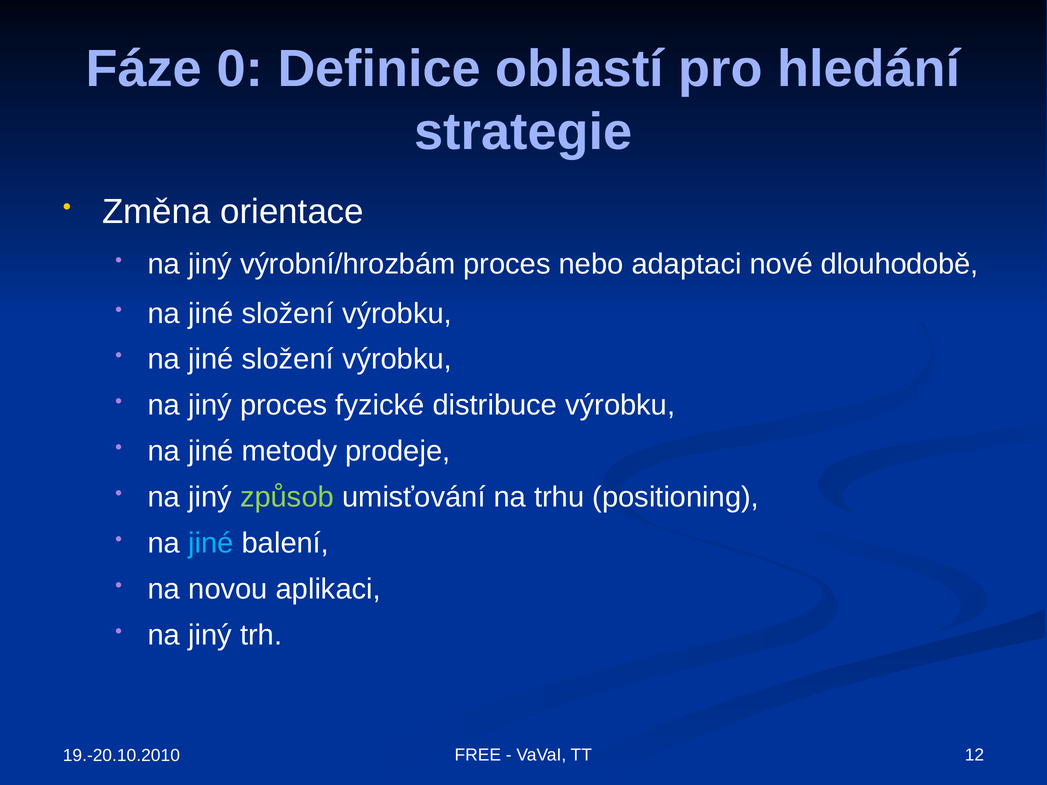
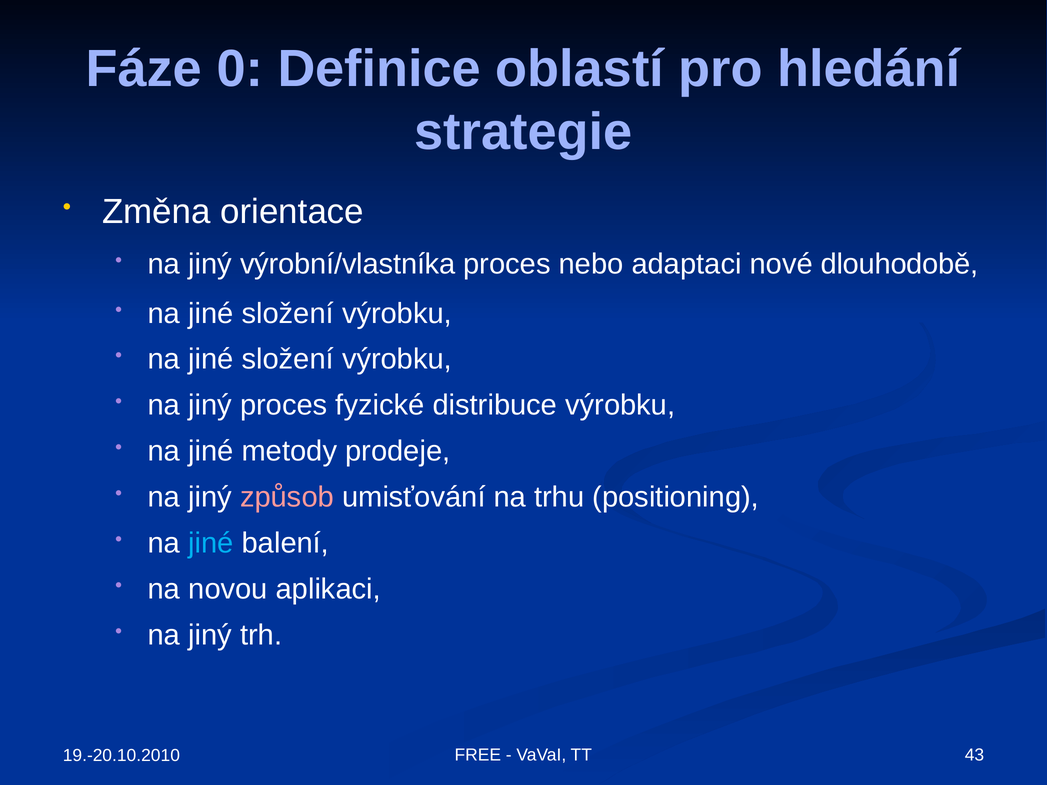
výrobní/hrozbám: výrobní/hrozbám -> výrobní/vlastníka (348, 264)
způsob colour: light green -> pink (287, 497)
12: 12 -> 43 (974, 755)
